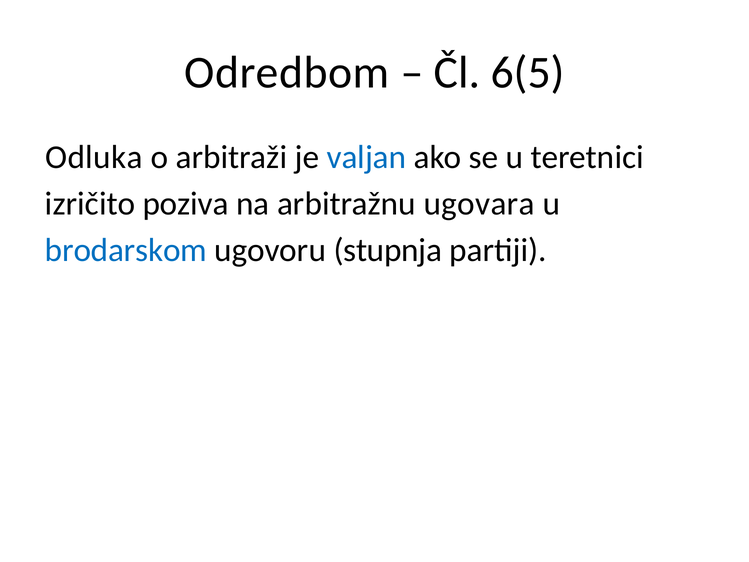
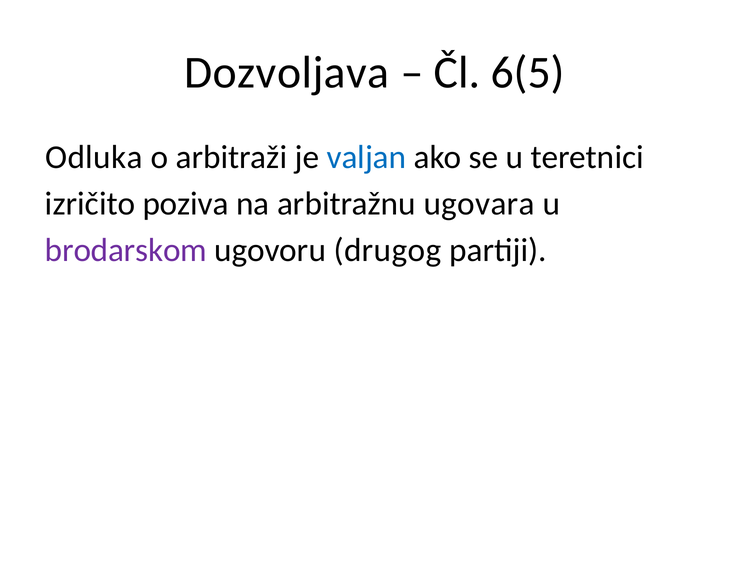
Odredbom: Odredbom -> Dozvoljava (287, 73)
brodarskom colour: blue -> purple (126, 250)
stupnja: stupnja -> drugog (387, 250)
